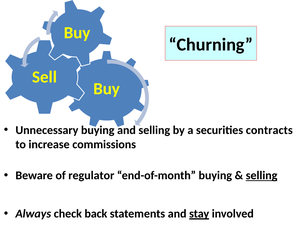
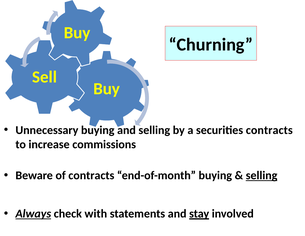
of regulator: regulator -> contracts (91, 175)
Always underline: none -> present (33, 213)
back: back -> with (96, 213)
